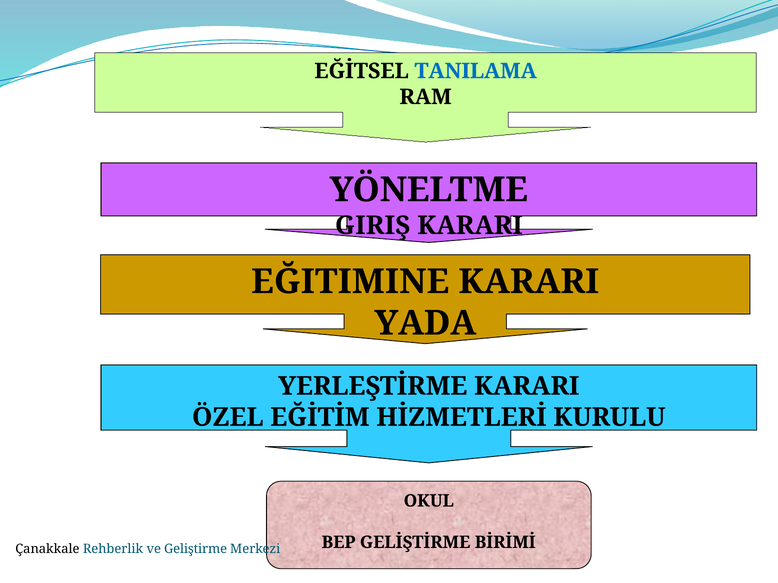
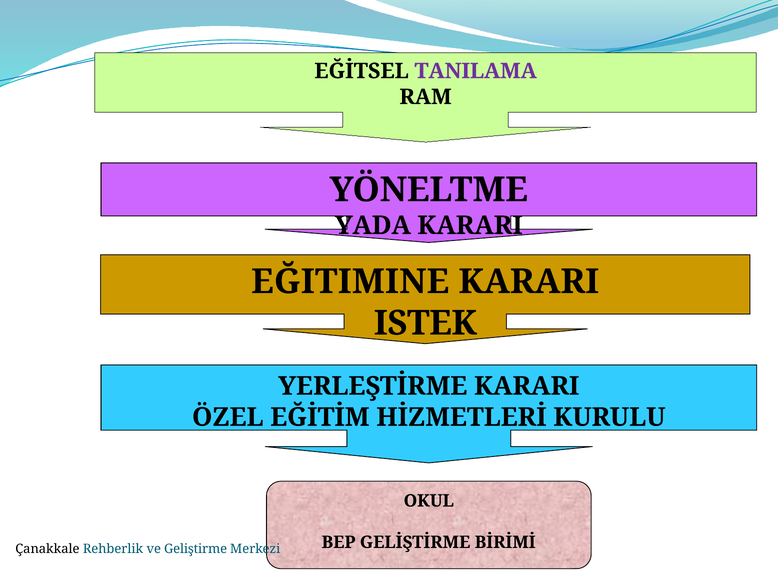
TANILAMA colour: blue -> purple (476, 71)
GIRIŞ: GIRIŞ -> YADA (373, 226)
YADA: YADA -> ISTEK (425, 323)
